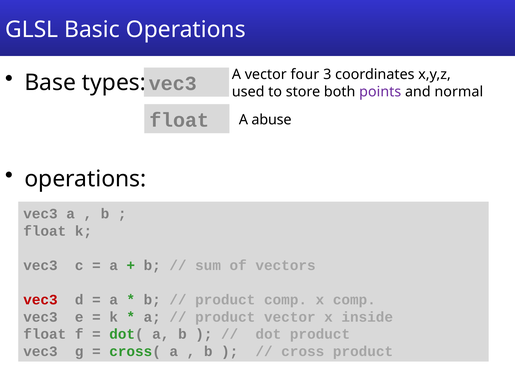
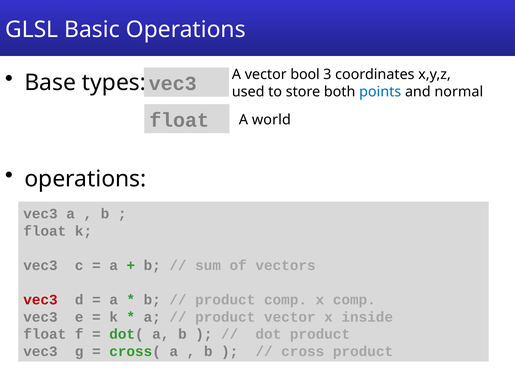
four: four -> bool (305, 74)
points colour: purple -> blue (380, 91)
abuse: abuse -> world (271, 119)
